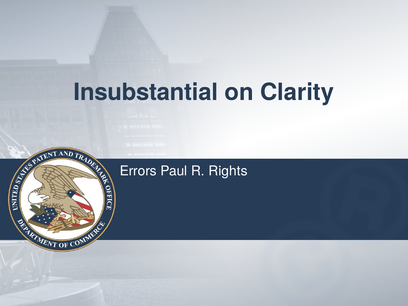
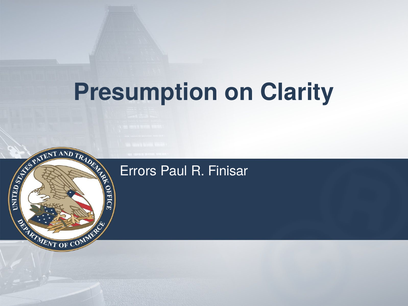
Insubstantial: Insubstantial -> Presumption (146, 92)
Rights: Rights -> Finisar (228, 171)
